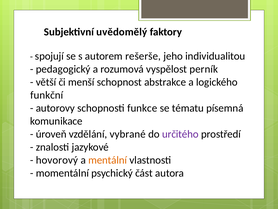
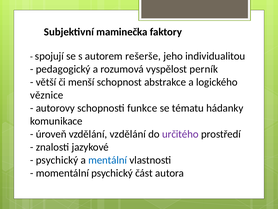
uvědomělý: uvědomělý -> maminečka (122, 32)
funkční: funkční -> věznice (47, 95)
písemná: písemná -> hádanky (225, 108)
vzdělání vybrané: vybrané -> vzdělání (128, 134)
hovorový: hovorový -> psychický (57, 160)
mentální colour: orange -> blue (108, 160)
